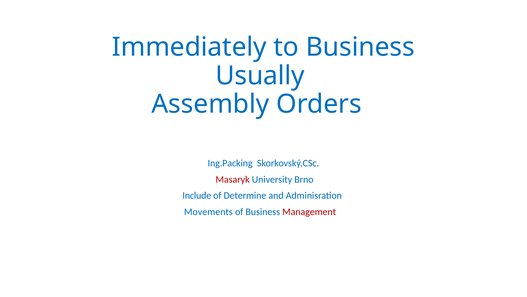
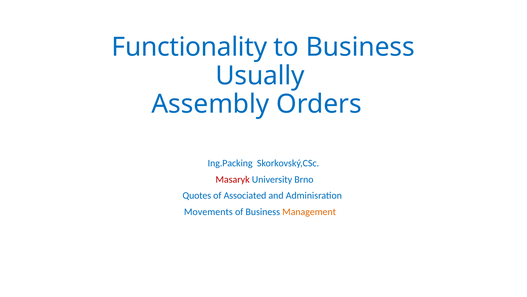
Immediately: Immediately -> Functionality (189, 47)
Include: Include -> Quotes (197, 195)
Determine: Determine -> Associated (245, 195)
Management colour: red -> orange (309, 211)
